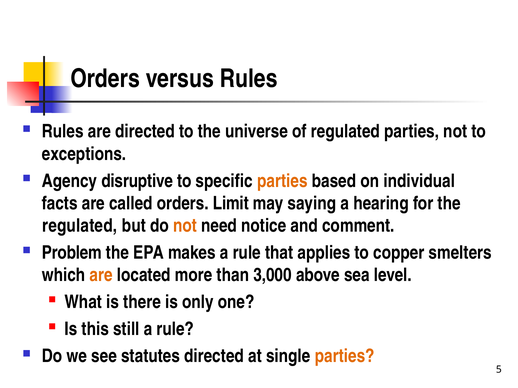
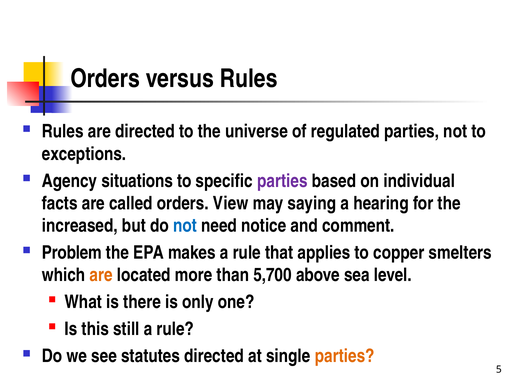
disruptive: disruptive -> situations (137, 181)
parties colour: orange -> purple (282, 181)
Limit: Limit -> View (231, 204)
regulated: regulated -> increased (80, 226)
not colour: orange -> blue (185, 226)
3,000: 3,000 -> 5,700 (273, 275)
